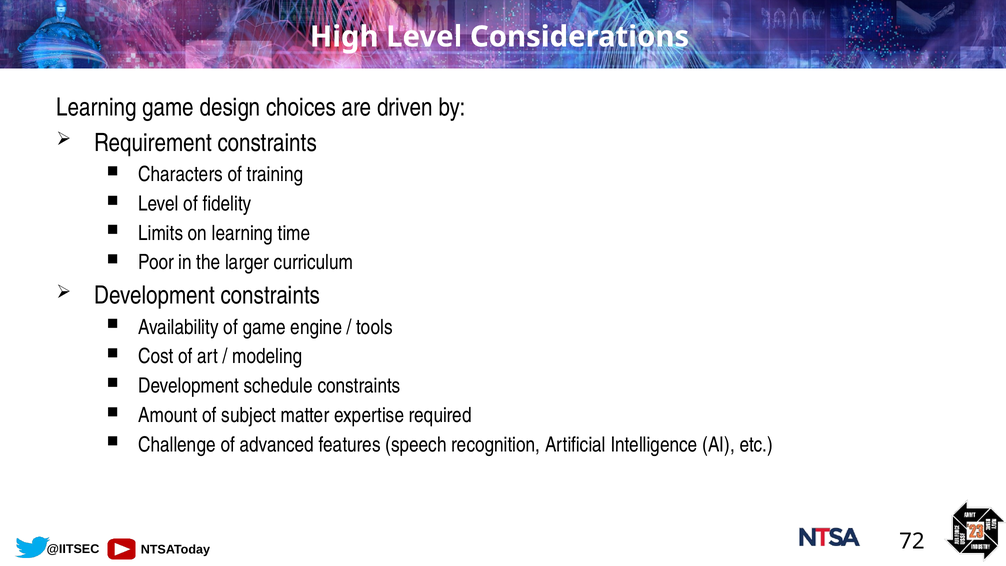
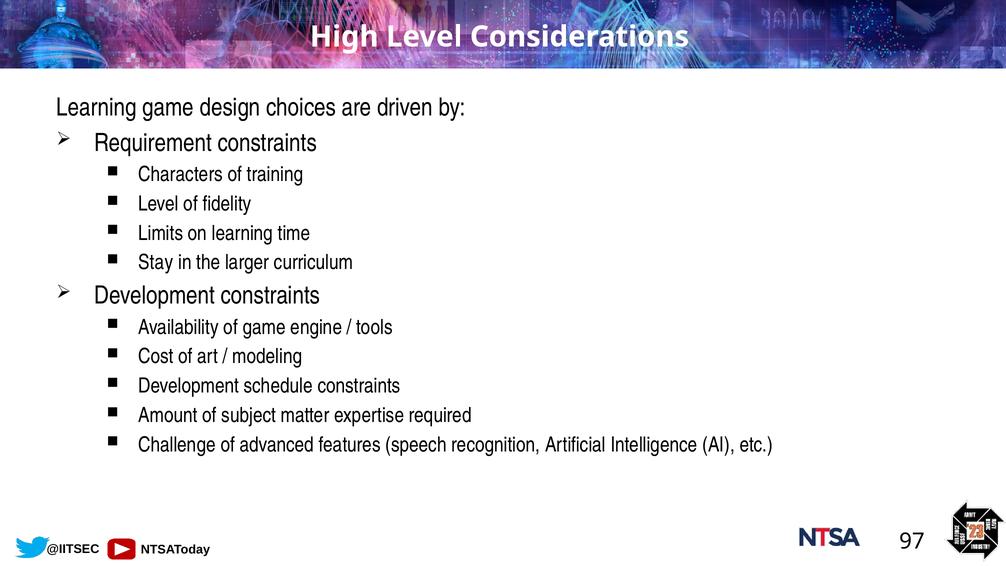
Poor: Poor -> Stay (156, 262)
72: 72 -> 97 (912, 541)
